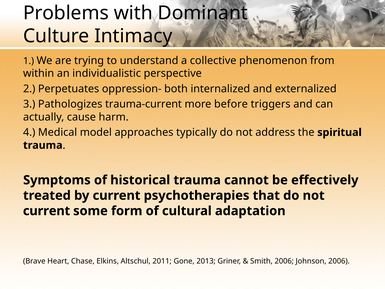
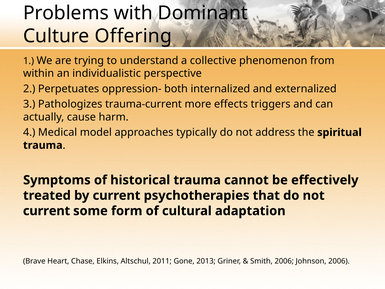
Intimacy: Intimacy -> Offering (133, 36)
before: before -> effects (231, 104)
